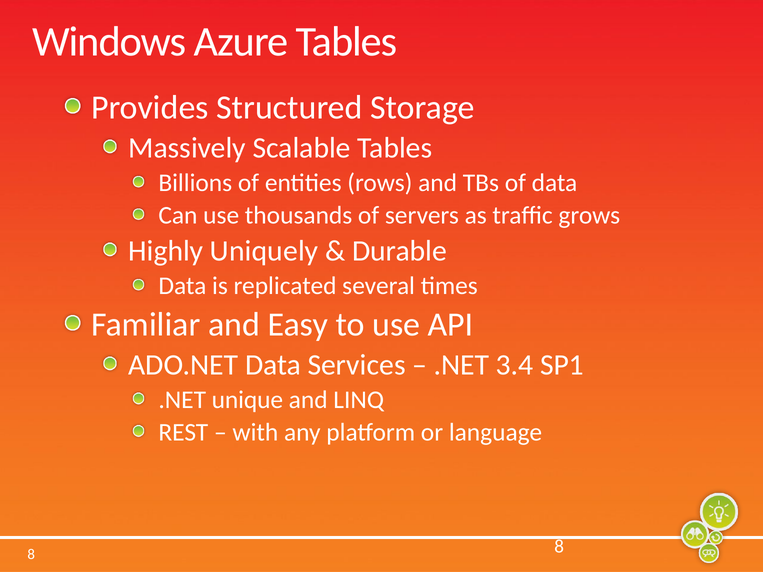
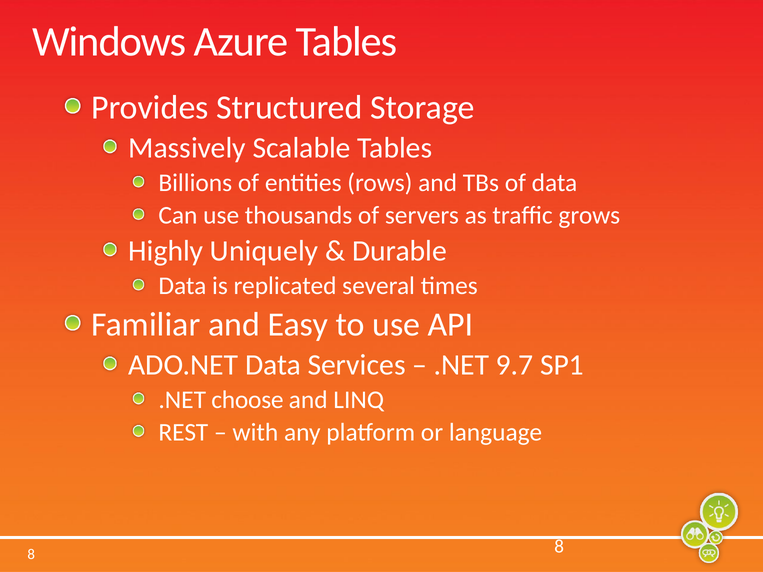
3.4: 3.4 -> 9.7 (515, 365)
unique: unique -> choose (247, 400)
